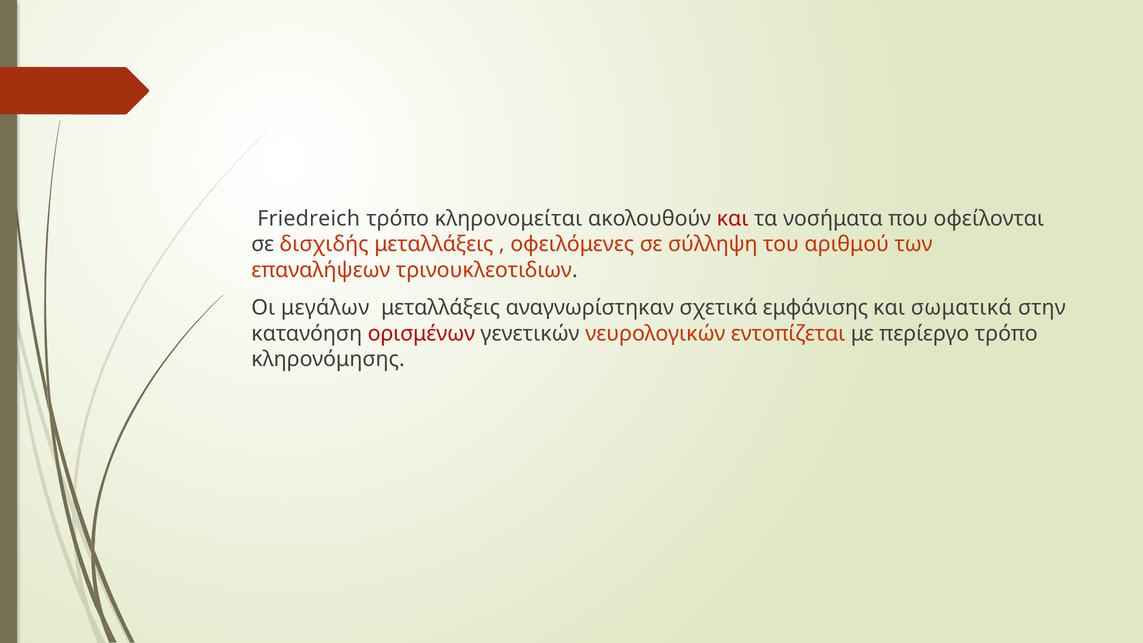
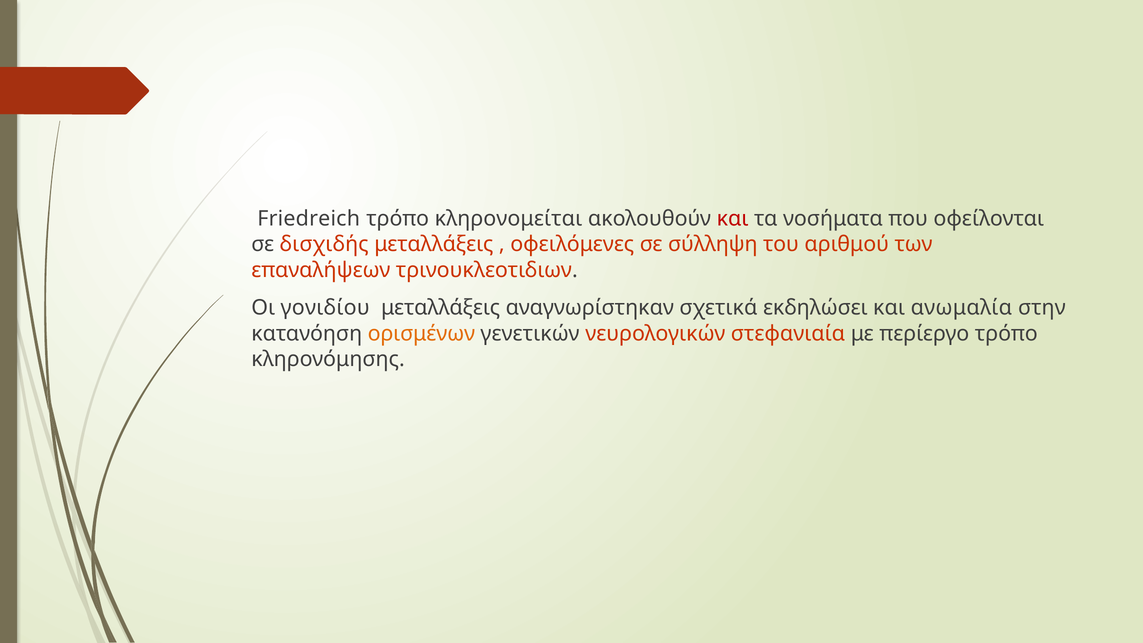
μεγάλων: μεγάλων -> γονιδίου (325, 308)
εμφάνισης: εμφάνισης -> εκδηλώσει (815, 308)
σωματικά: σωματικά -> ανωμαλία (961, 308)
ορισμένων colour: red -> orange (421, 333)
εντοπίζεται: εντοπίζεται -> στεφανιαία (788, 333)
